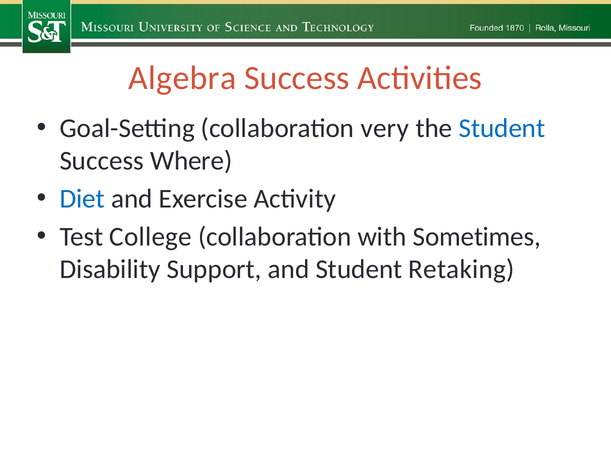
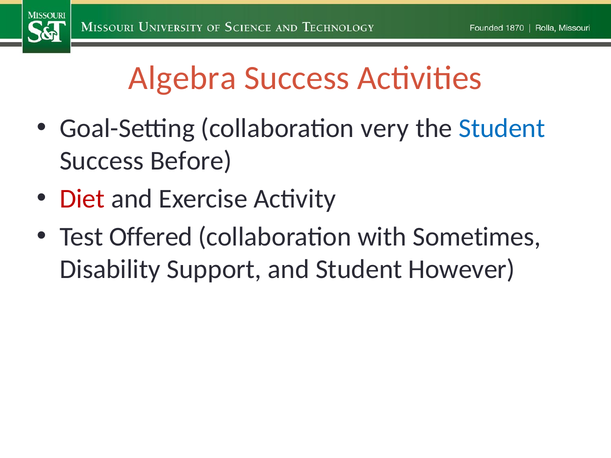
Where: Where -> Before (191, 161)
Diet colour: blue -> red (82, 199)
College: College -> Offered (151, 237)
Retaking: Retaking -> However (462, 269)
